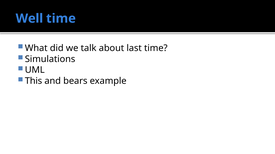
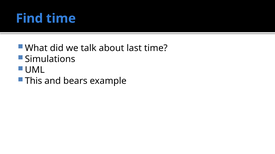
Well: Well -> Find (29, 19)
